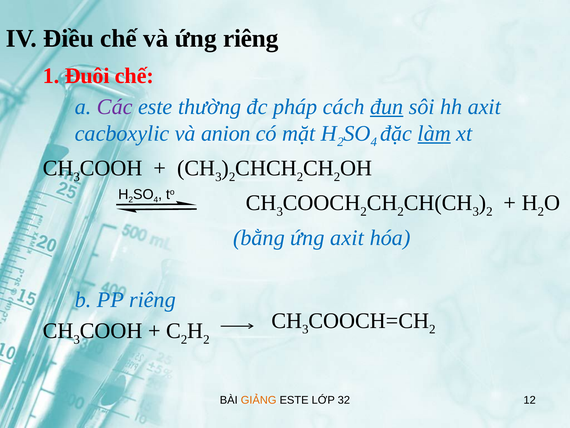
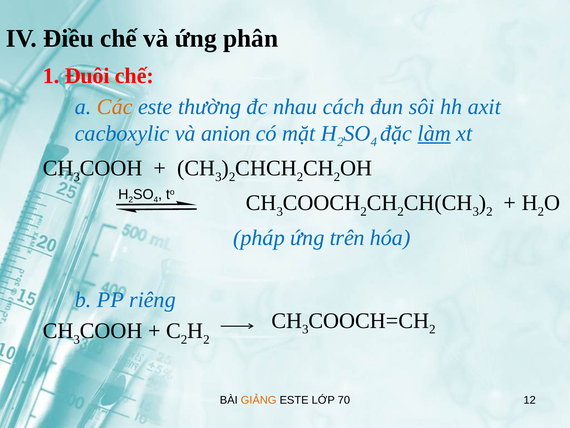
ứng riêng: riêng -> phân (251, 38)
Các colour: purple -> orange (115, 107)
pháp: pháp -> nhau (295, 107)
đun underline: present -> none (387, 107)
bằng: bằng -> pháp (259, 237)
ứng axit: axit -> trên (347, 237)
32: 32 -> 70 (344, 400)
